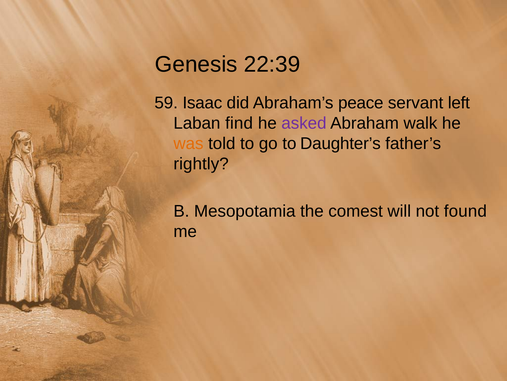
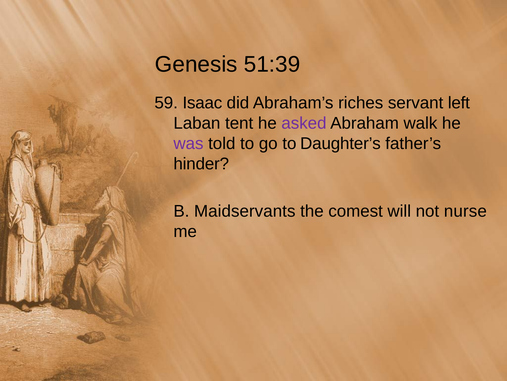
22:39: 22:39 -> 51:39 (272, 64)
peace: peace -> riches (361, 103)
find: find -> tent (239, 123)
was colour: orange -> purple (188, 143)
rightly: rightly -> hinder (201, 163)
Mesopotamia: Mesopotamia -> Maidservants (245, 211)
found: found -> nurse (465, 211)
